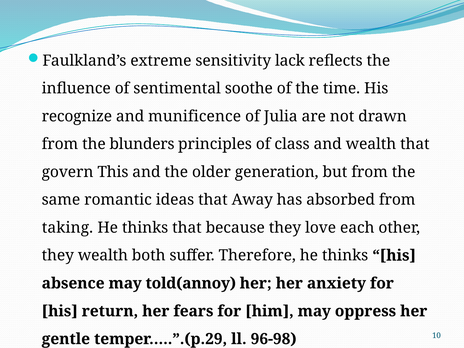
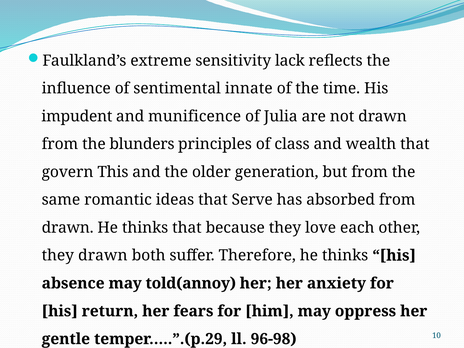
soothe: soothe -> innate (249, 88)
recognize: recognize -> impudent (77, 116)
Away: Away -> Serve (252, 200)
taking: taking -> drawn (68, 228)
they wealth: wealth -> drawn (103, 255)
